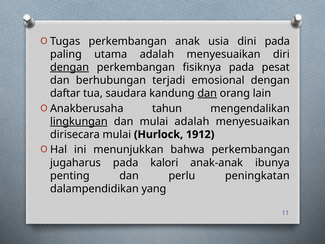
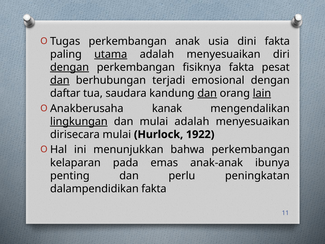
dini pada: pada -> fakta (277, 41)
utama underline: none -> present (111, 54)
fisiknya pada: pada -> fakta (242, 67)
dan underline: none -> present (60, 80)
lain underline: none -> present (262, 93)
tahun: tahun -> kanak (167, 108)
1912: 1912 -> 1922 (200, 134)
jugaharus: jugaharus -> kelaparan (75, 163)
kalori: kalori -> emas (164, 163)
dalampendidikan yang: yang -> fakta (154, 189)
